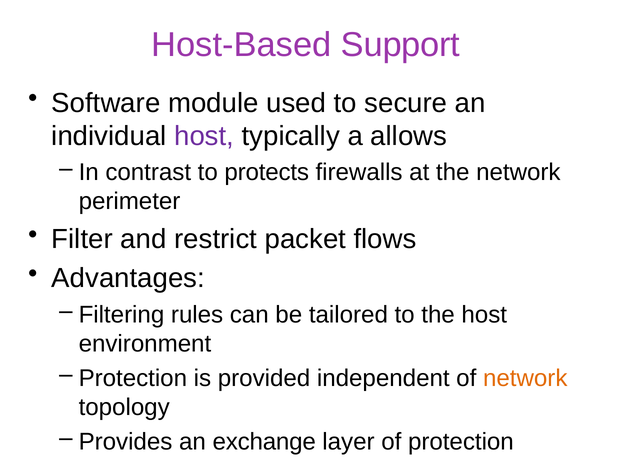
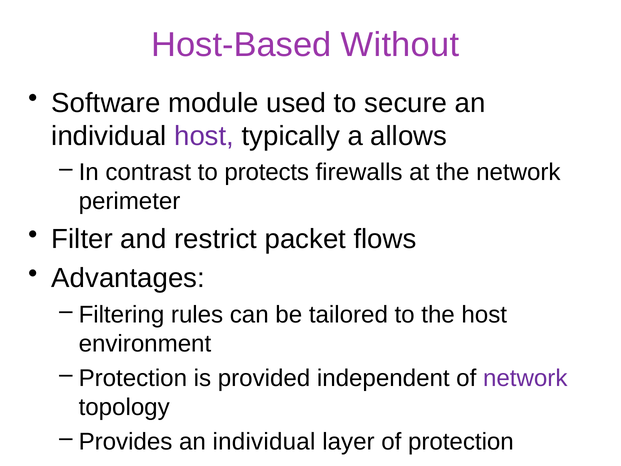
Support: Support -> Without (400, 45)
network colour: orange -> purple (525, 378)
Provides an exchange: exchange -> individual (264, 442)
